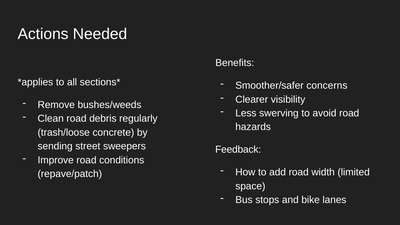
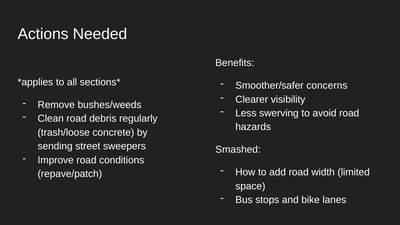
Feedback: Feedback -> Smashed (238, 150)
